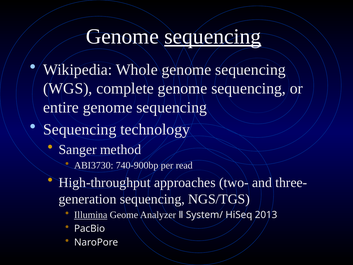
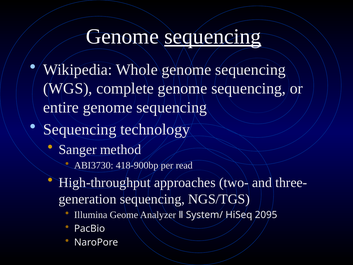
740-900bp: 740-900bp -> 418-900bp (137, 165)
Illumina underline: present -> none (91, 215)
2013: 2013 -> 2095 (266, 215)
